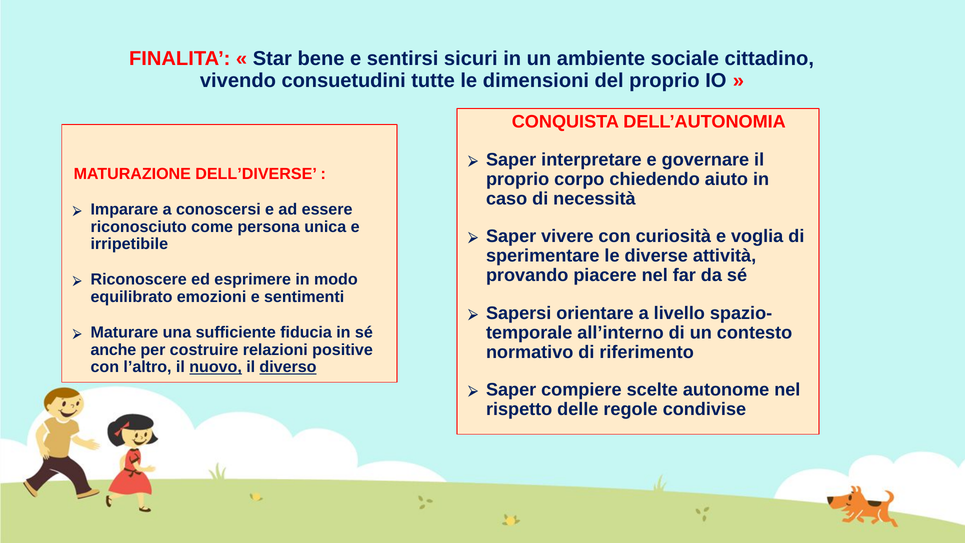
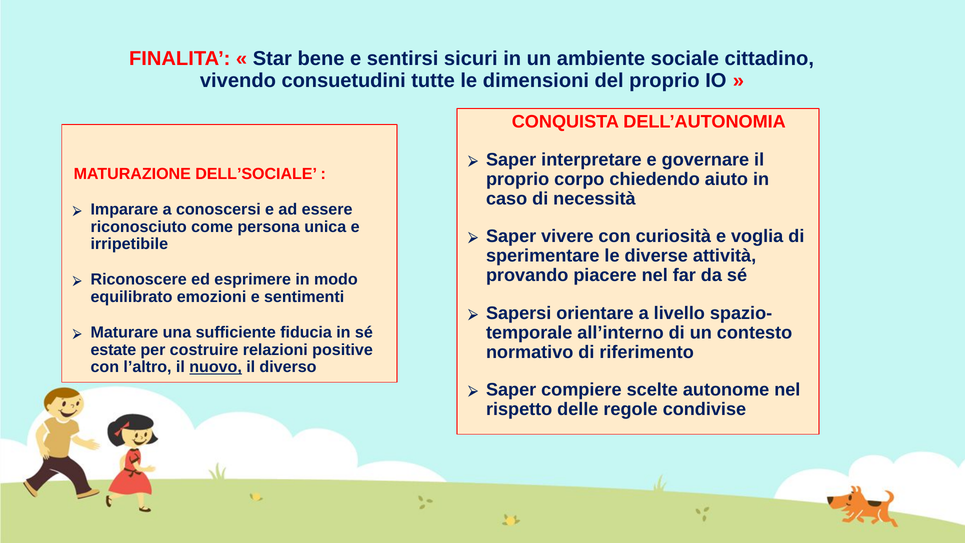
DELL’DIVERSE: DELL’DIVERSE -> DELL’SOCIALE (256, 174)
anche: anche -> estate (113, 350)
diverso underline: present -> none (288, 367)
